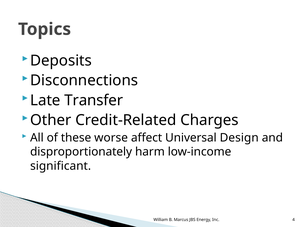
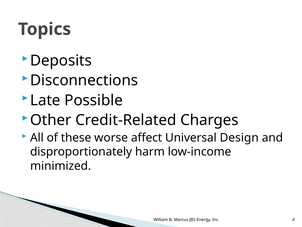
Transfer: Transfer -> Possible (94, 100)
significant: significant -> minimized (61, 166)
